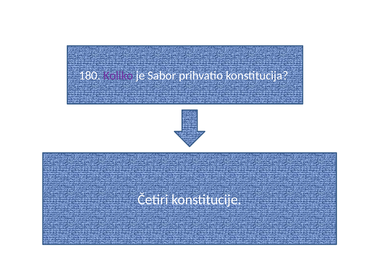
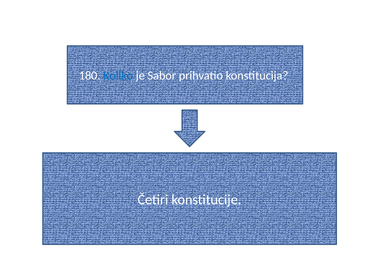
Koliko colour: purple -> blue (118, 76)
